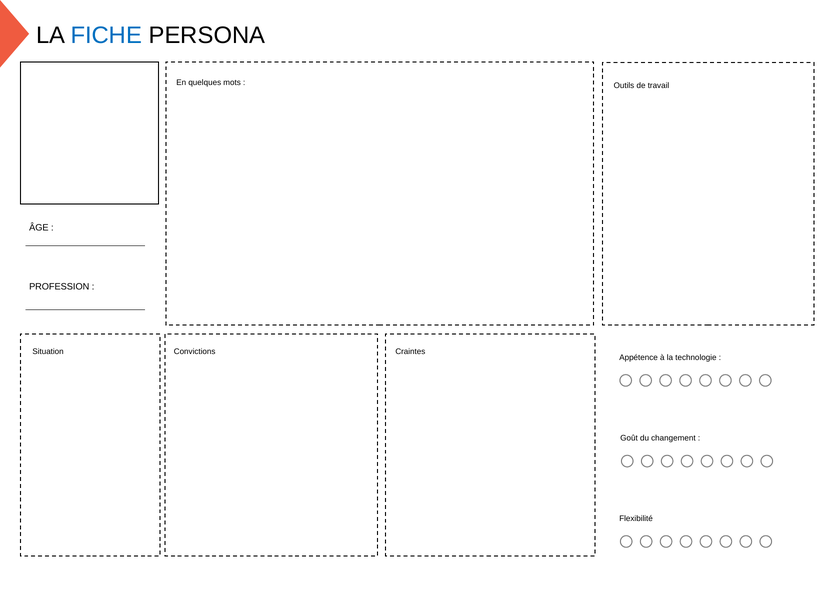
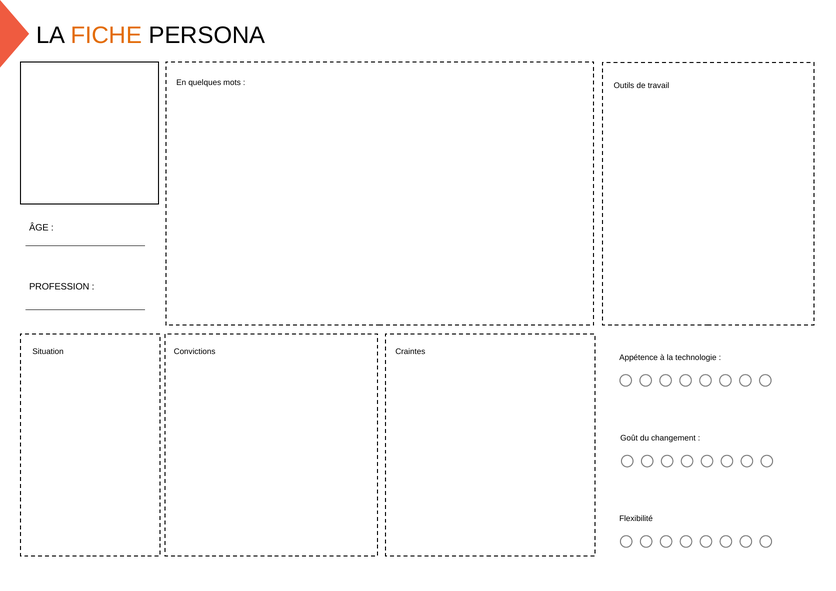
FICHE colour: blue -> orange (106, 35)
